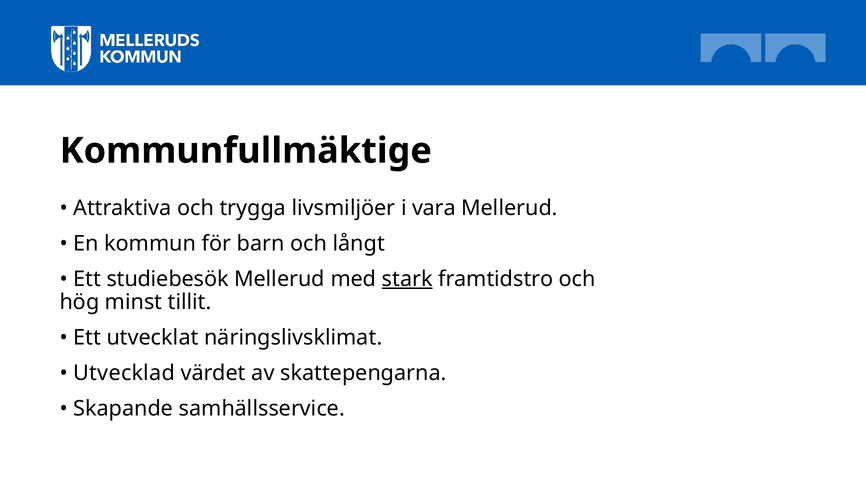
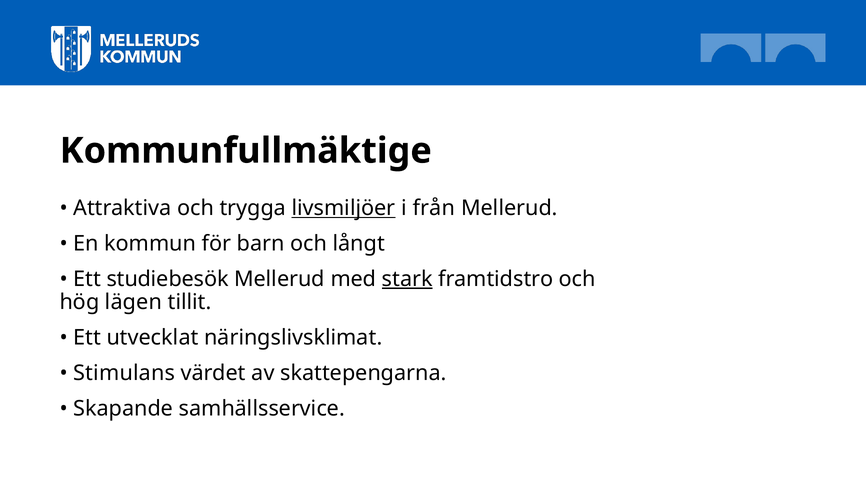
livsmiljöer underline: none -> present (344, 208)
vara: vara -> från (434, 208)
minst: minst -> lägen (133, 302)
Utvecklad: Utvecklad -> Stimulans (124, 373)
